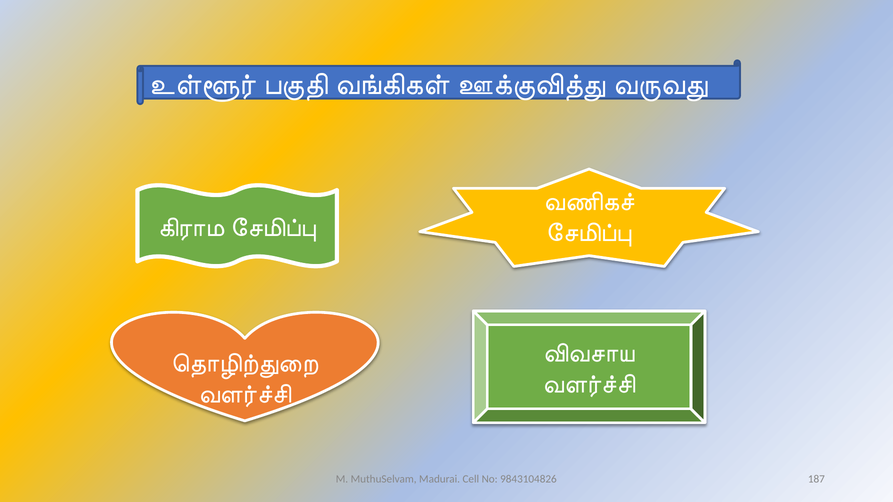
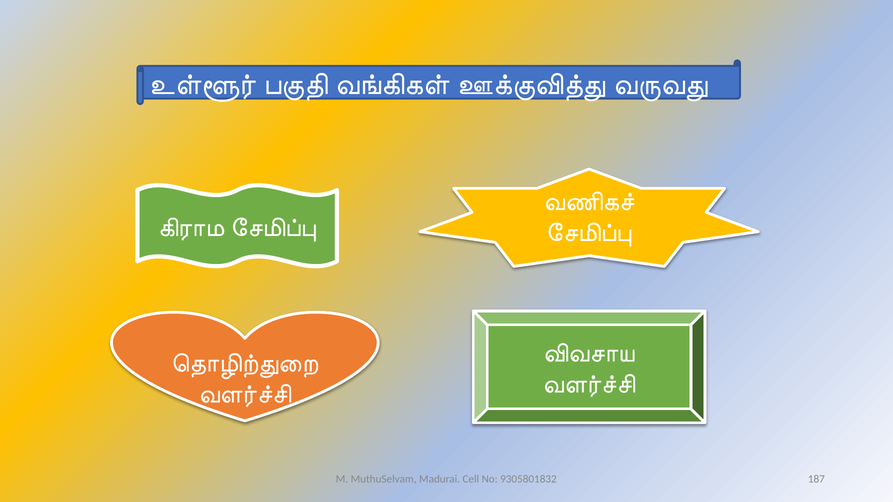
9843104826: 9843104826 -> 9305801832 (528, 480)
